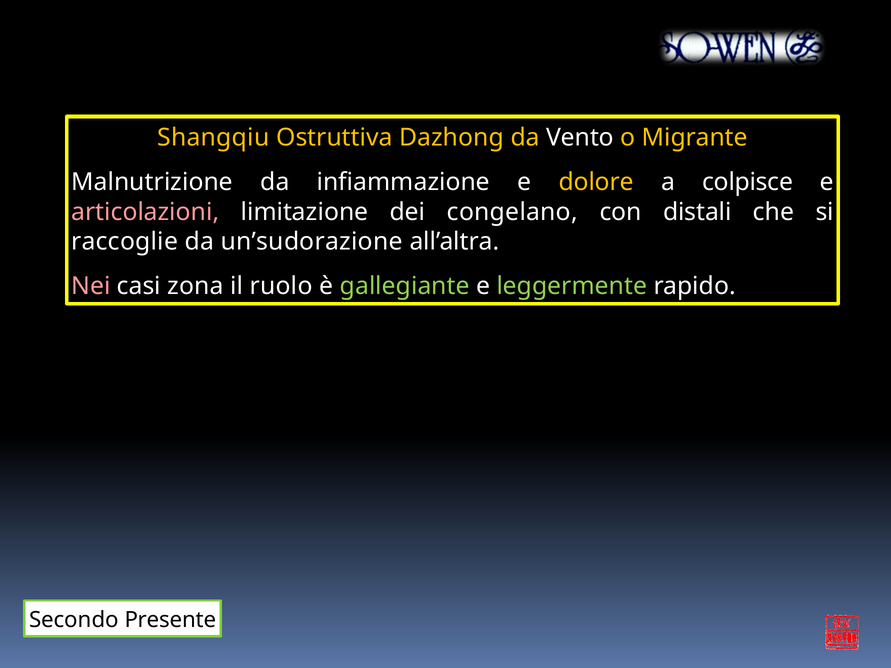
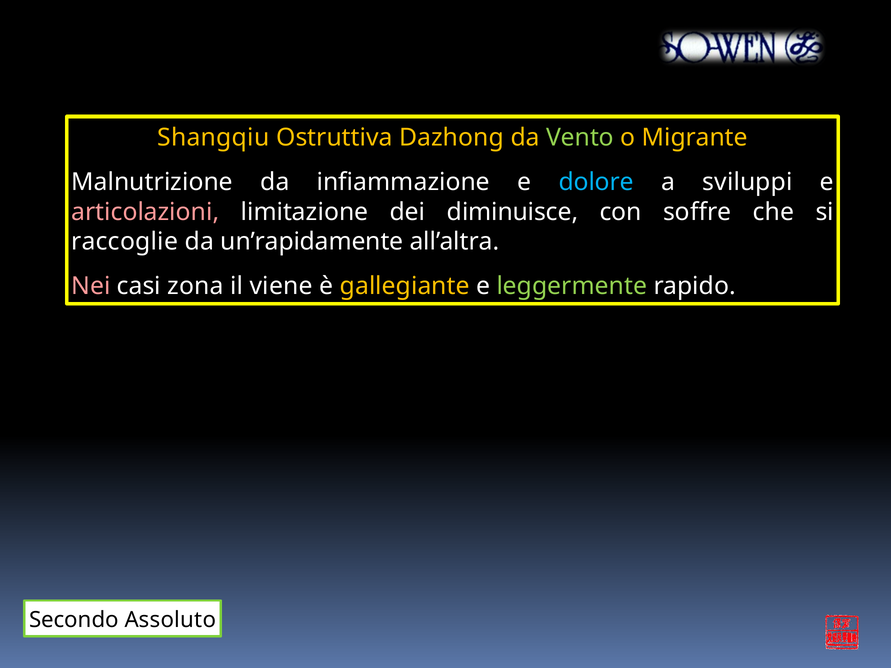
Vento colour: white -> light green (580, 138)
dolore colour: yellow -> light blue (596, 182)
colpisce: colpisce -> sviluppi (747, 182)
congelano: congelano -> diminuisce (513, 212)
distali: distali -> soffre (697, 212)
un’sudorazione: un’sudorazione -> un’rapidamente (312, 242)
ruolo: ruolo -> viene (281, 286)
gallegiante colour: light green -> yellow (405, 286)
Presente: Presente -> Assoluto (170, 620)
